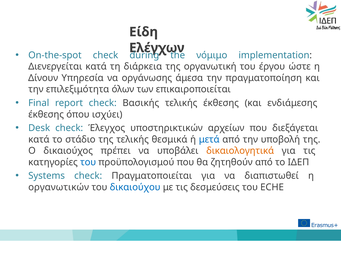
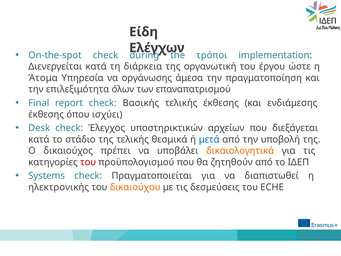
νόμιμο: νόμιμο -> τρόποι (212, 55)
Δίνουν: Δίνουν -> Άτομα (43, 78)
επικαιροποιείται: επικαιροποιείται -> επαναπατρισμού (193, 89)
του colour: blue -> red (88, 162)
οργανωτικών: οργανωτικών -> ηλεκτρονικής (59, 187)
δικαιούχου colour: blue -> orange (135, 187)
